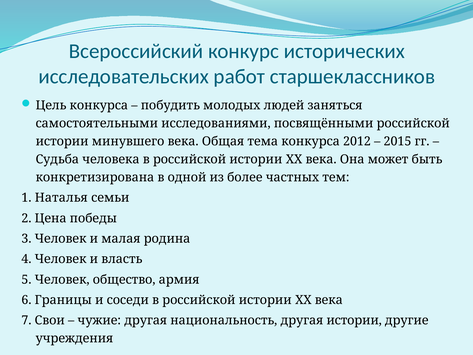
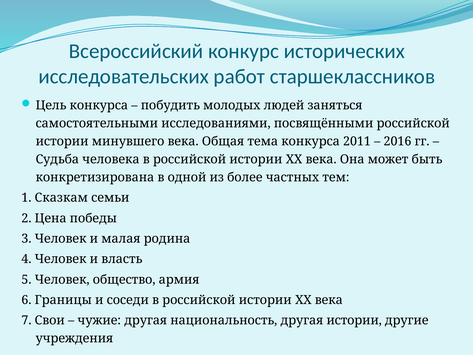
2012: 2012 -> 2011 (357, 141)
2015: 2015 -> 2016 (397, 141)
Наталья: Наталья -> Сказкам (61, 198)
